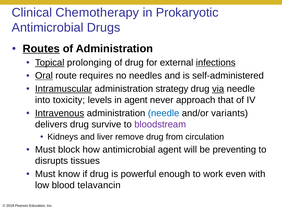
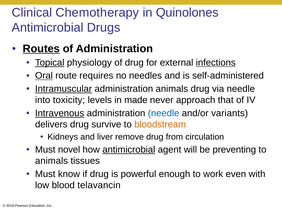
Prokaryotic: Prokaryotic -> Quinolones (187, 13)
prolonging: prolonging -> physiology (89, 63)
administration strategy: strategy -> animals (172, 89)
via underline: present -> none (218, 89)
in agent: agent -> made (136, 100)
bloodstream colour: purple -> orange (160, 125)
block: block -> novel (69, 150)
antimicrobial underline: none -> present (129, 150)
disrupts: disrupts -> animals (51, 161)
